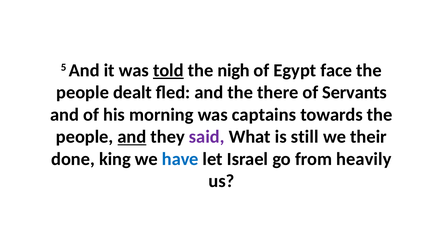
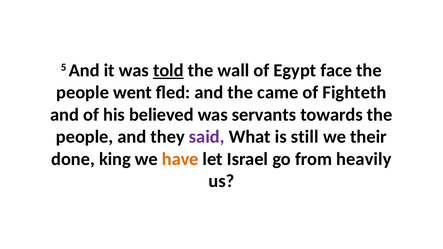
nigh: nigh -> wall (234, 70)
dealt: dealt -> went (133, 93)
there: there -> came (278, 93)
Servants: Servants -> Fighteth (354, 93)
morning: morning -> believed (161, 115)
captains: captains -> servants (264, 115)
and underline: present -> none (132, 137)
have colour: blue -> orange (180, 159)
